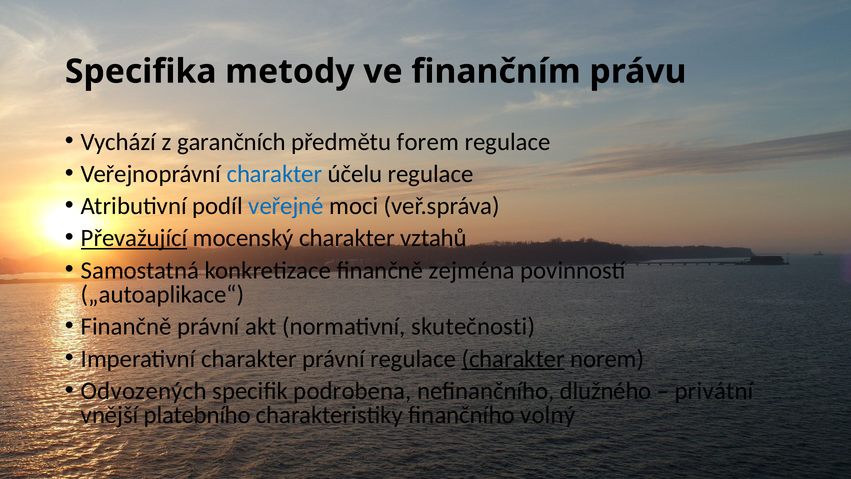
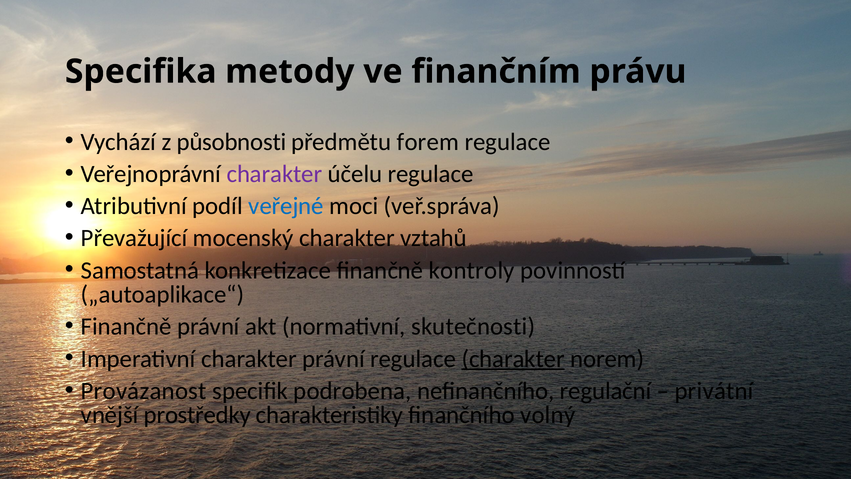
garančních: garančních -> působnosti (232, 142)
charakter colour: blue -> purple (274, 174)
Převažující underline: present -> none (134, 238)
zejména: zejména -> kontroly (472, 270)
Odvozených: Odvozených -> Provázanost (144, 391)
dlužného: dlužného -> regulační (606, 391)
platebního: platebního -> prostředky (197, 415)
